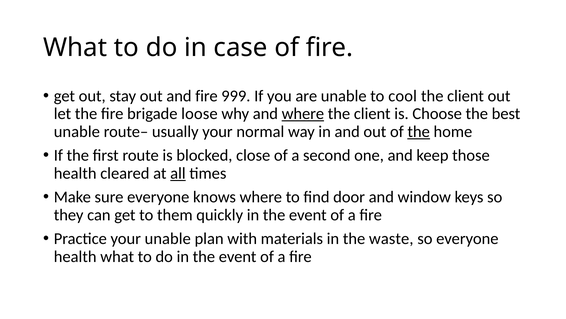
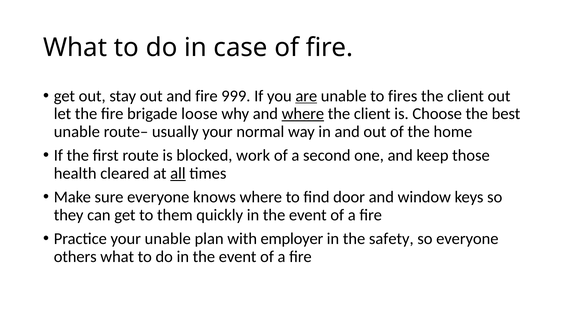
are underline: none -> present (306, 96)
cool: cool -> fires (403, 96)
the underline: present -> none (419, 131)
close: close -> work (253, 155)
materials: materials -> employer (292, 238)
waste: waste -> safety (391, 238)
health: health -> others (75, 256)
